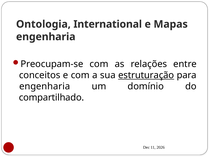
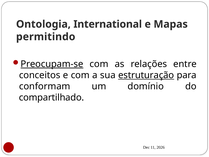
engenharia: engenharia -> permitindo (46, 37)
Preocupam-se underline: none -> present (52, 64)
engenharia: engenharia -> conformam (45, 86)
